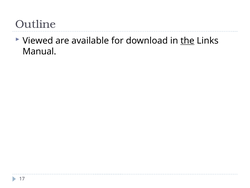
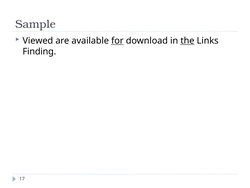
Outline: Outline -> Sample (35, 24)
for underline: none -> present (117, 41)
Manual: Manual -> Finding (39, 51)
